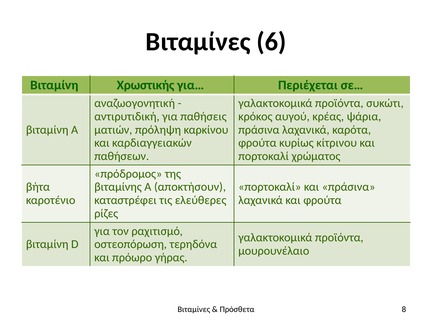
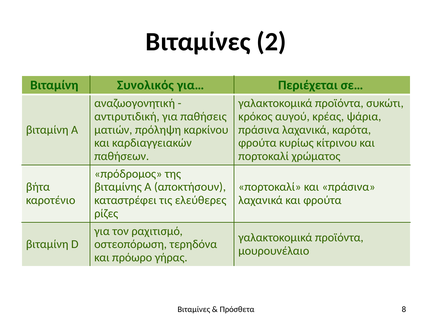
6: 6 -> 2 (271, 42)
Χρωστικής: Χρωστικής -> Συνολικός (145, 85)
